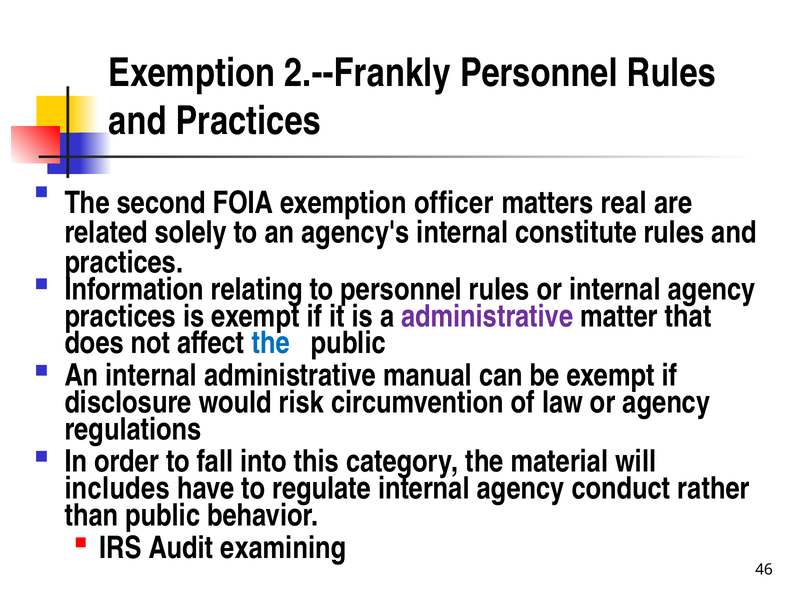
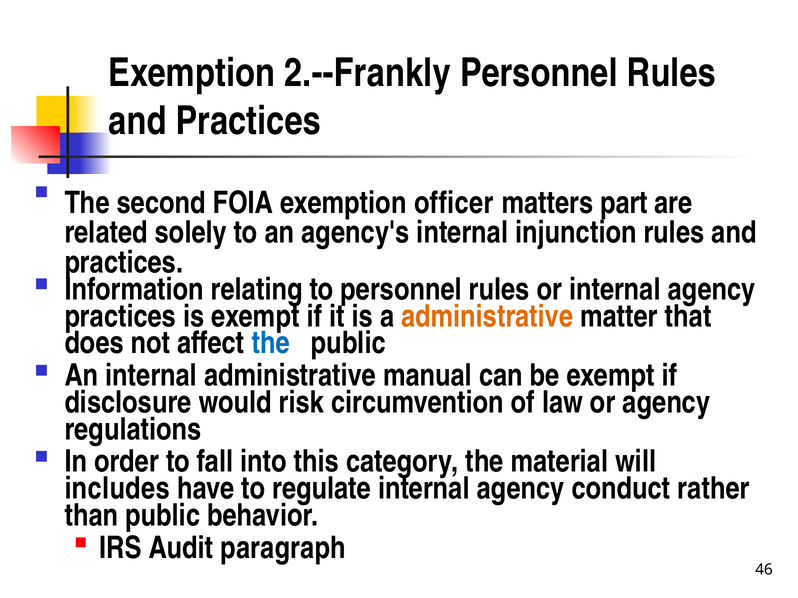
real: real -> part (624, 203)
constitute: constitute -> injunction (576, 233)
administrative colour: purple -> orange (487, 317)
examining: examining -> paragraph (283, 548)
